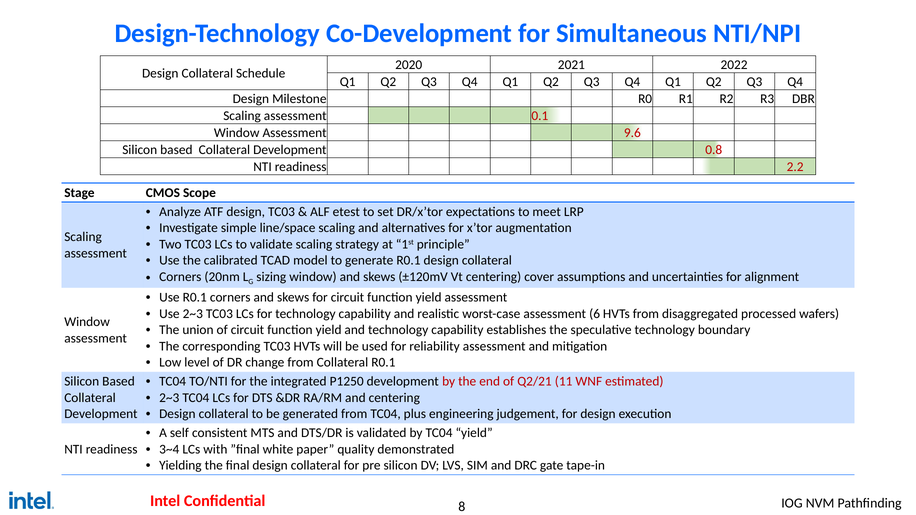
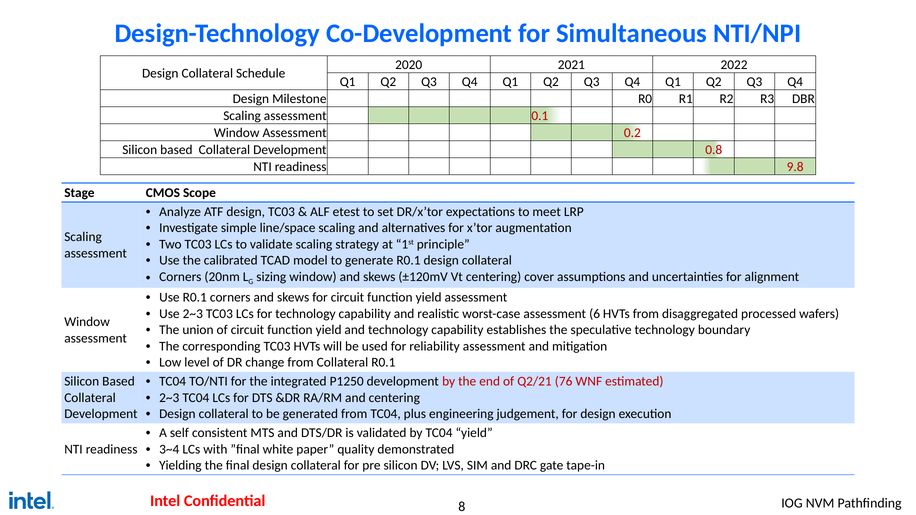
9.6: 9.6 -> 0.2 (632, 133)
2.2: 2.2 -> 9.8 (795, 167)
11: 11 -> 76 (564, 382)
